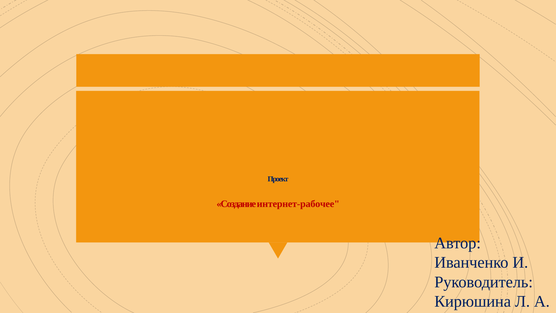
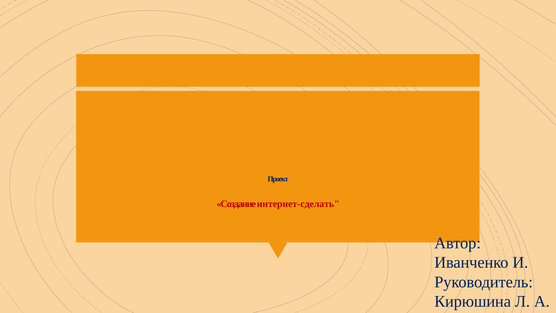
интернет-рабочее: интернет-рабочее -> интернет-сделать (298, 204)
